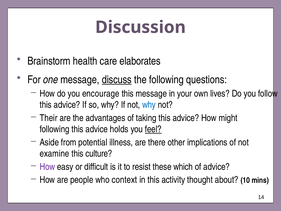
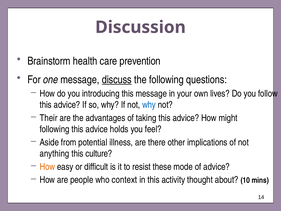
elaborates: elaborates -> prevention (140, 61)
encourage: encourage -> introducing (101, 94)
feel underline: present -> none (153, 129)
examine: examine -> anything (54, 153)
How colour: purple -> orange (47, 167)
which: which -> mode (183, 167)
